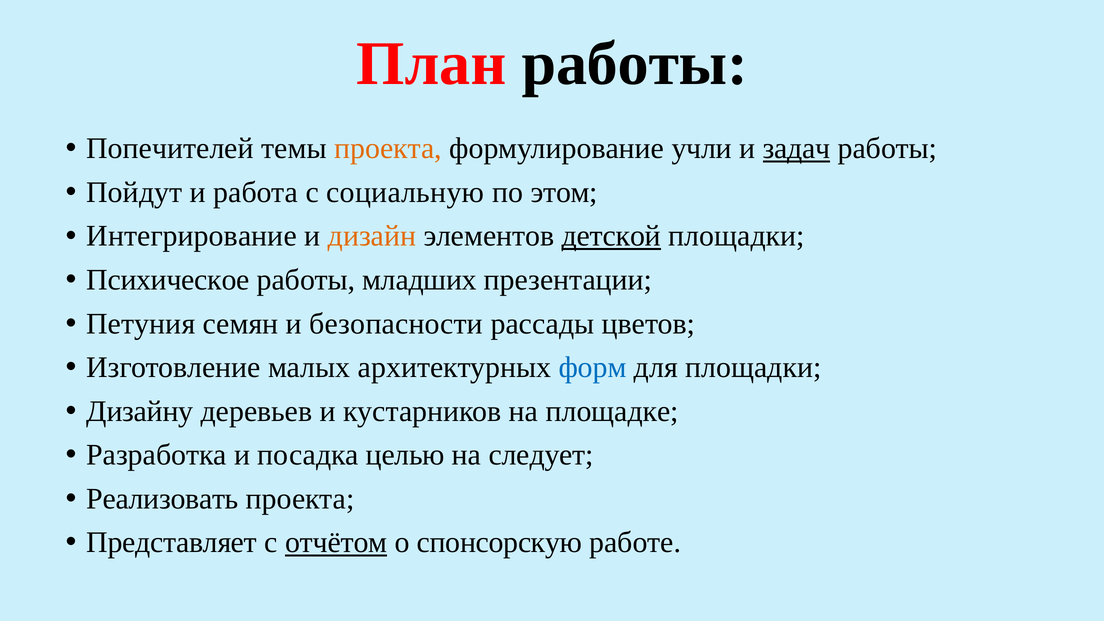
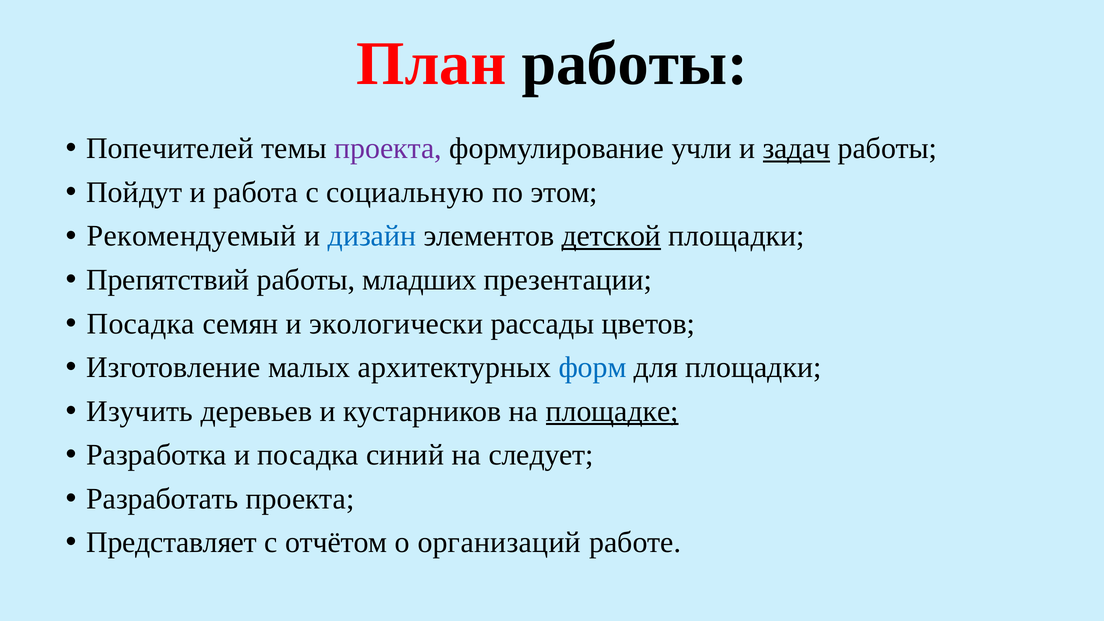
проекта colour: orange -> purple (388, 149)
Интегрирование: Интегрирование -> Рекомендуемый (191, 236)
дизайн colour: orange -> blue (372, 236)
Психическое: Психическое -> Препятствий (168, 280)
Петуния: Петуния -> Посадка (141, 324)
безопасности: безопасности -> экологически (396, 324)
Дизайну: Дизайну -> Изучить (140, 411)
площадке underline: none -> present (612, 411)
целью: целью -> синий (405, 455)
Реализовать: Реализовать -> Разработать (162, 499)
отчётом underline: present -> none (336, 543)
спонсорскую: спонсорскую -> организаций (499, 543)
